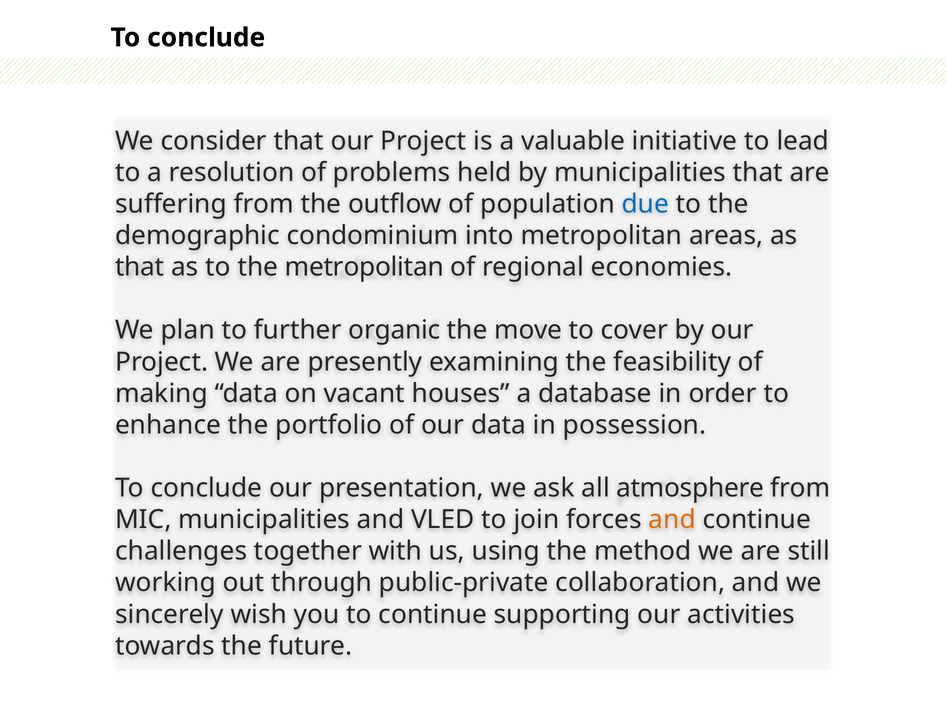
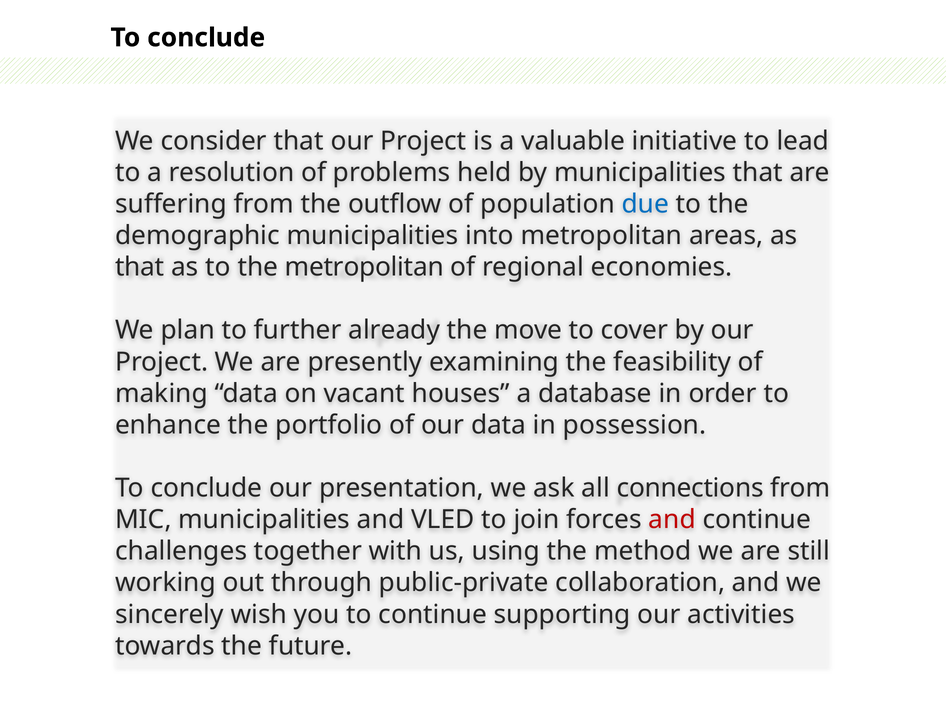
demographic condominium: condominium -> municipalities (373, 235)
organic: organic -> already (394, 330)
atmosphere: atmosphere -> connections (690, 488)
and colour: orange -> red (672, 519)
